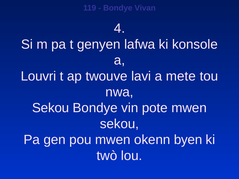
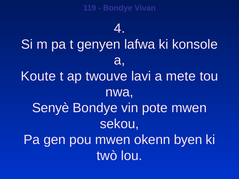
Louvri: Louvri -> Koute (38, 76)
Sekou: Sekou -> Senyè (51, 108)
